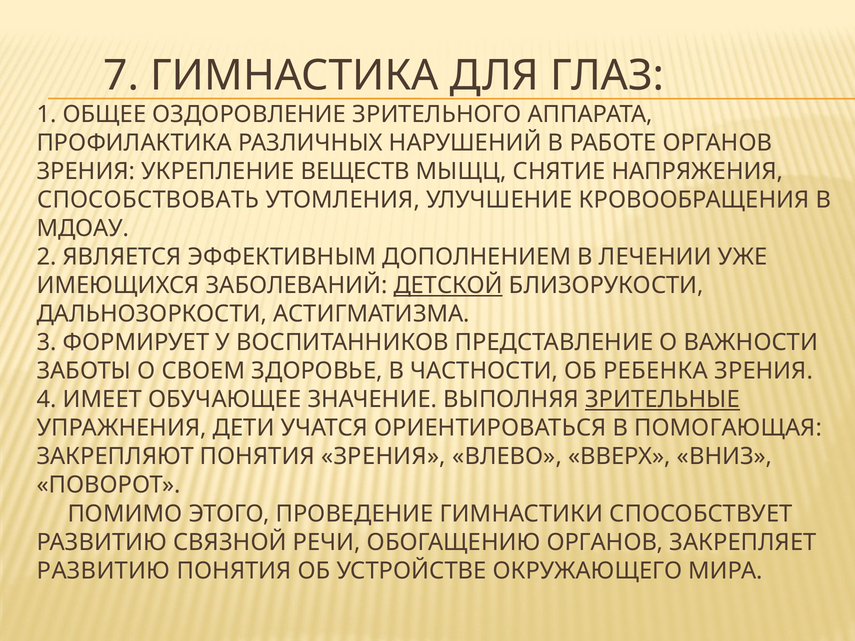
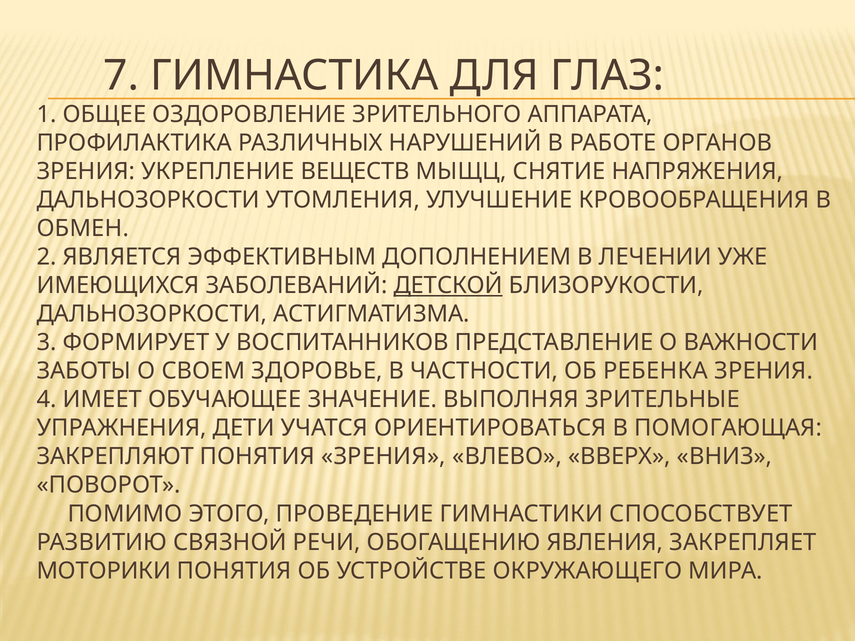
СПОСОБСТВОВАТЬ: СПОСОБСТВОВАТЬ -> ДАЛЬНОЗОРКОСТИ (148, 200)
МДОАУ: МДОАУ -> ОБМЕН (83, 228)
ЗРИТЕЛЬНЫЕ underline: present -> none (663, 400)
ОБОГАЩЕНИЮ ОРГАНОВ: ОРГАНОВ -> ЯВЛЕНИЯ (605, 542)
РАЗВИТИЮ: РАЗВИТИЮ -> МОТОРИКИ (104, 571)
